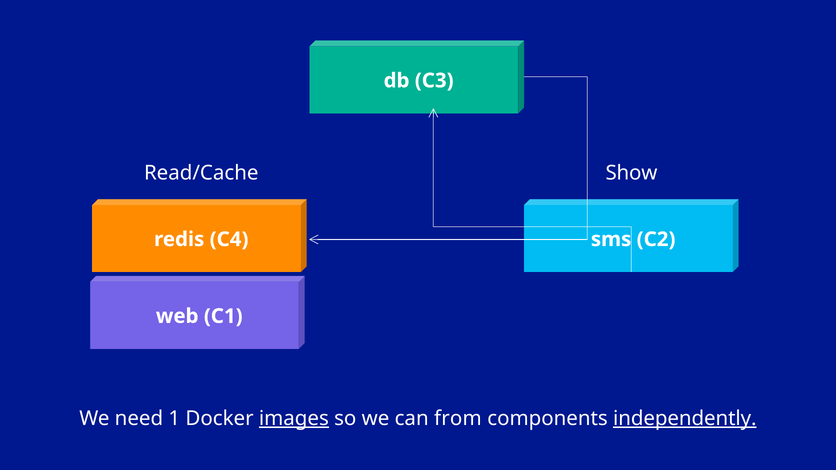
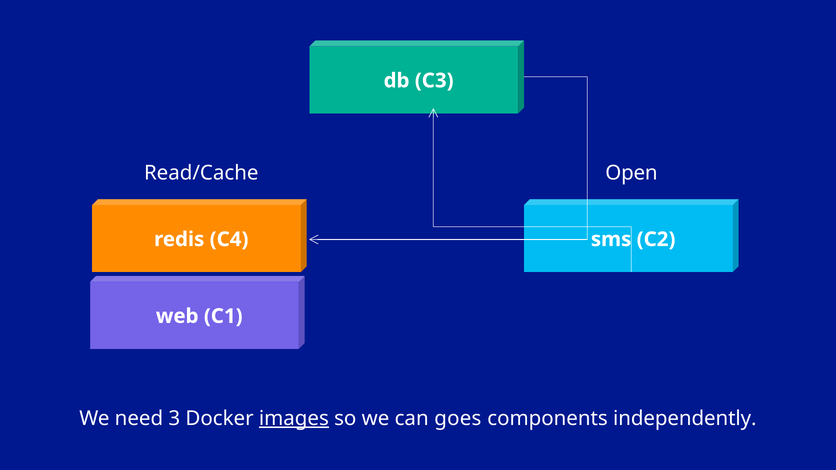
Show: Show -> Open (631, 173)
1: 1 -> 3 (174, 419)
from: from -> goes (458, 419)
independently underline: present -> none (685, 419)
